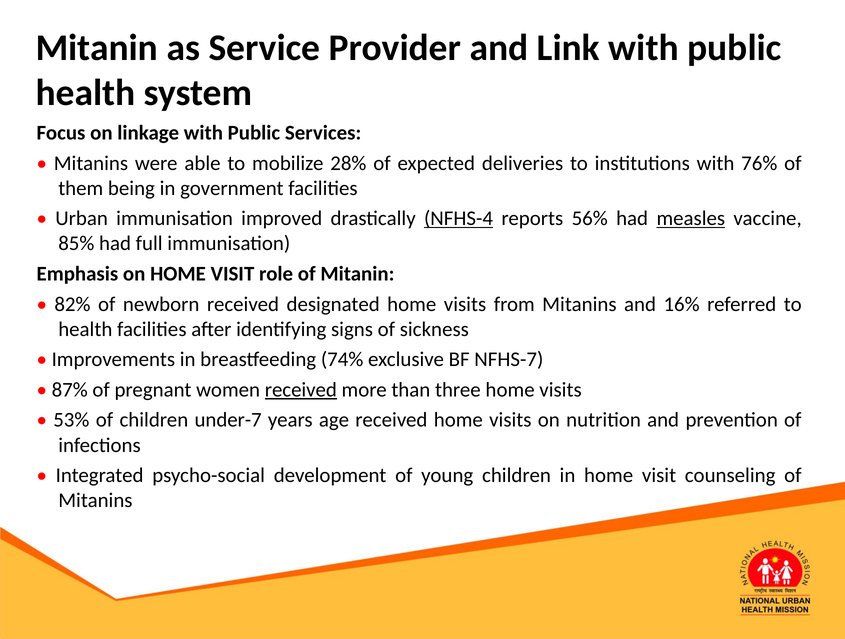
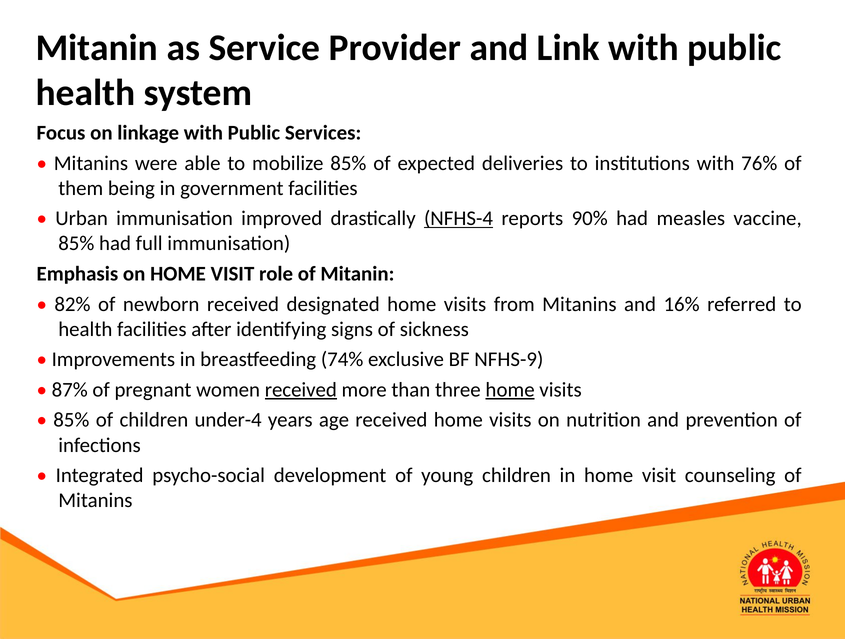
mobilize 28%: 28% -> 85% (348, 163)
56%: 56% -> 90% (590, 218)
measles underline: present -> none (691, 218)
NFHS-7: NFHS-7 -> NFHS-9 (509, 359)
home underline: none -> present (510, 389)
53%: 53% -> 85% (71, 420)
under-7: under-7 -> under-4 (228, 420)
